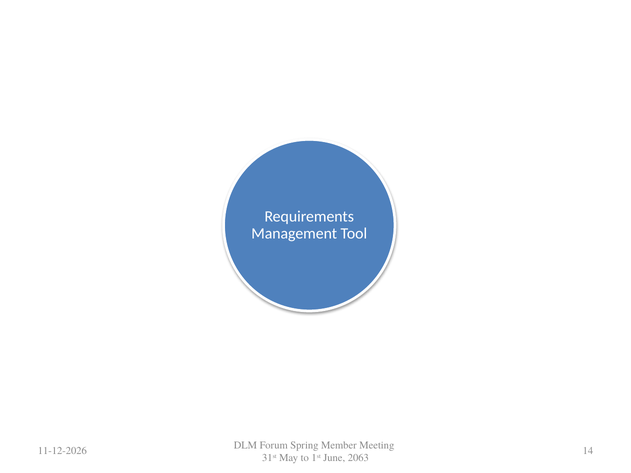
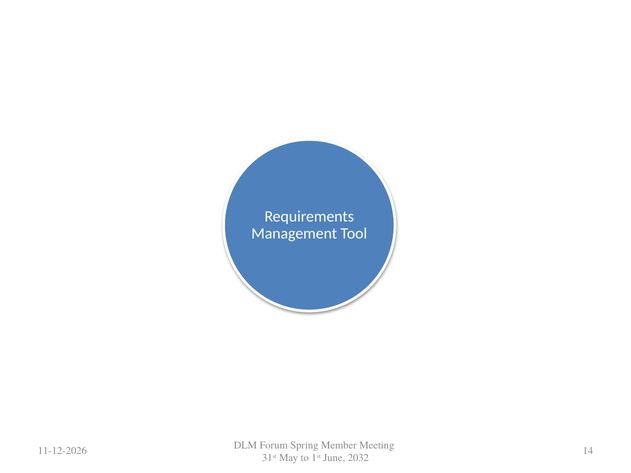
2063: 2063 -> 2032 (358, 458)
